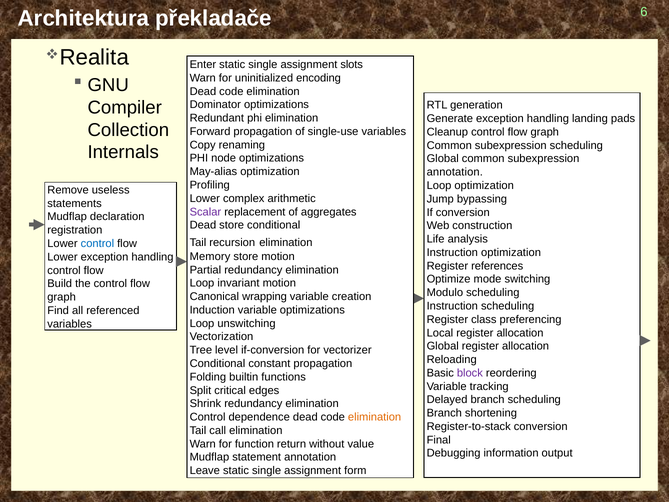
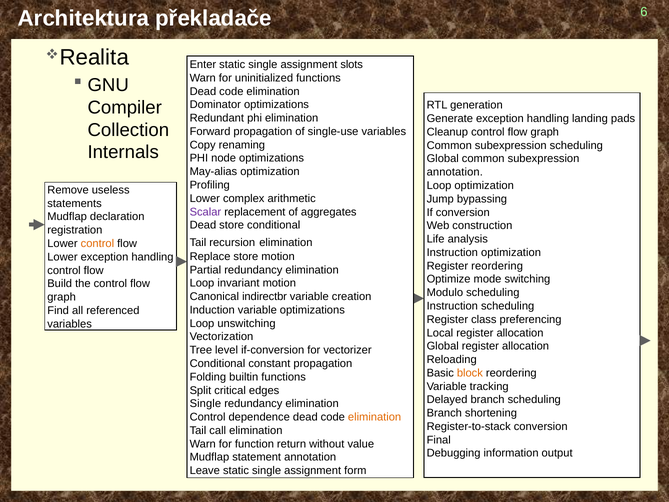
uninitialized encoding: encoding -> functions (318, 78)
control colour: blue -> orange (97, 243)
Memory: Memory -> Replace (210, 256)
Register references: references -> reordering (497, 266)
wrapping: wrapping -> indirectbr (265, 296)
block colour: purple -> orange (470, 373)
Shrink: Shrink -> Single (205, 404)
